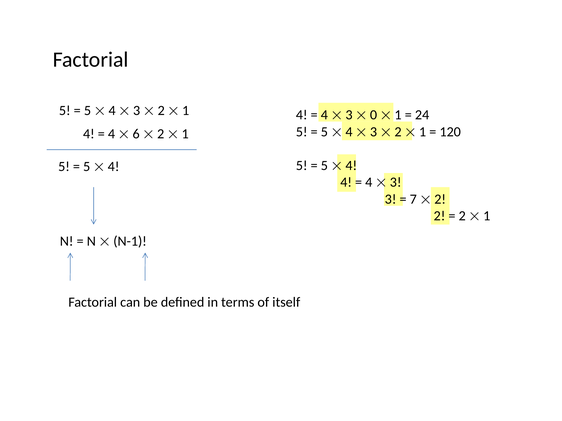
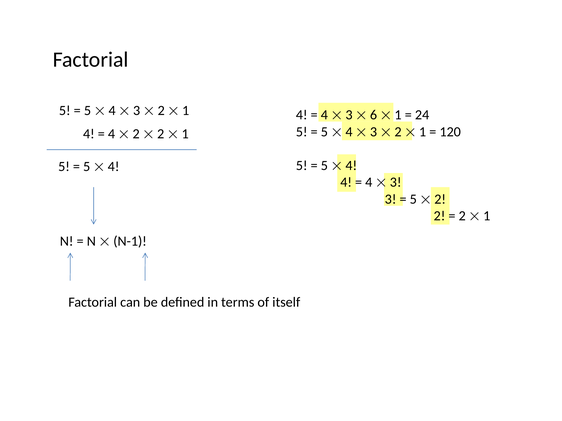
0: 0 -> 6 (374, 115)
6: 6 -> 2 (136, 134)
7: 7 -> 5 (413, 199)
